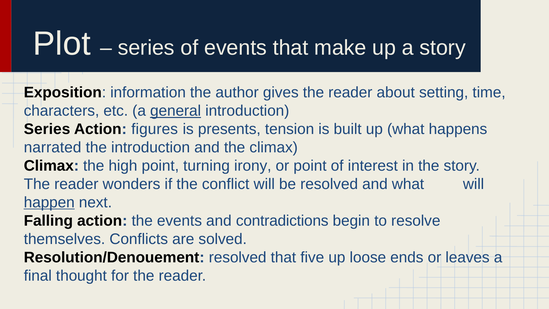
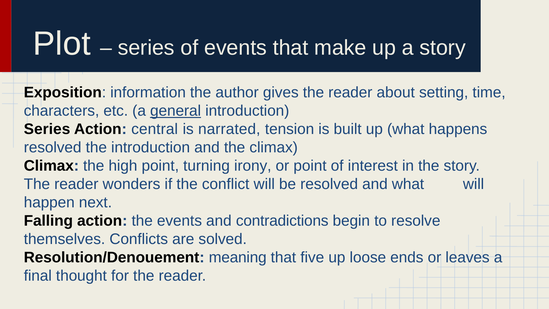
figures: figures -> central (155, 129)
presents: presents -> narrated (229, 129)
narrated: narrated -> resolved (53, 147)
happen underline: present -> none (49, 202)
Resolution/Denouement resolved: resolved -> meaning (238, 257)
